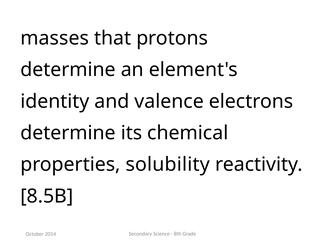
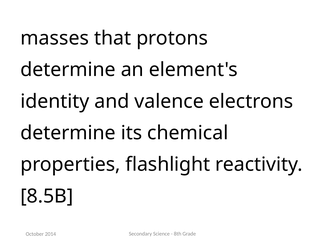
solubility: solubility -> flashlight (168, 165)
